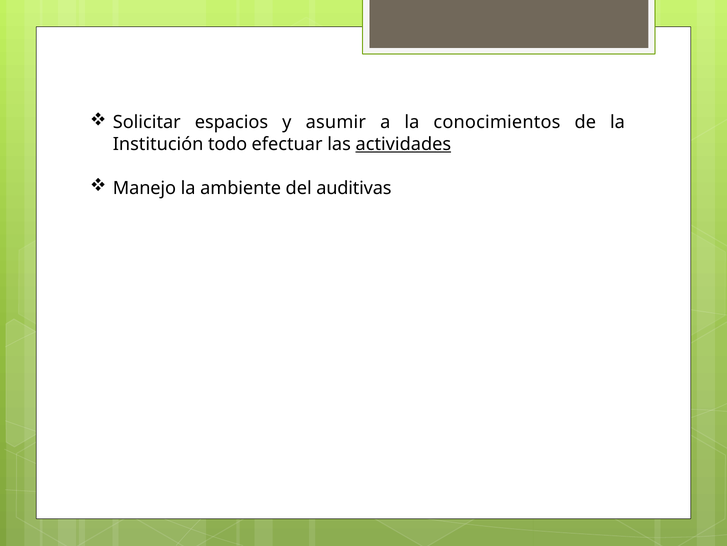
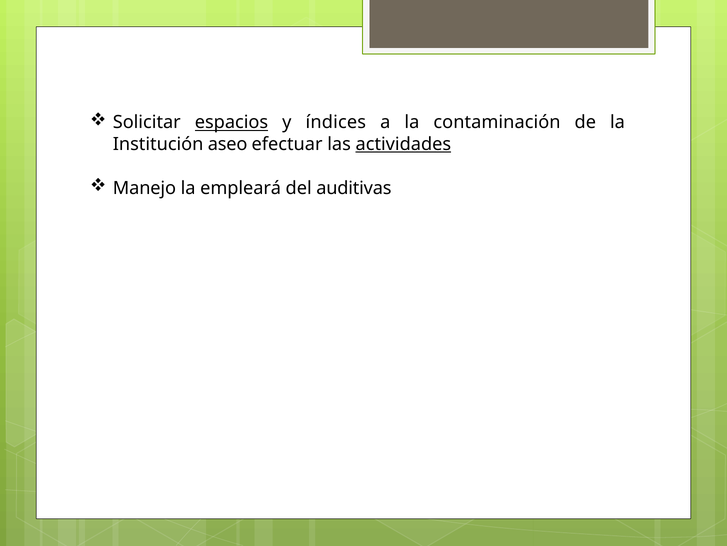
espacios underline: none -> present (231, 122)
asumir: asumir -> índices (336, 122)
conocimientos: conocimientos -> contaminación (497, 122)
todo: todo -> aseo (228, 144)
ambiente: ambiente -> empleará (241, 188)
